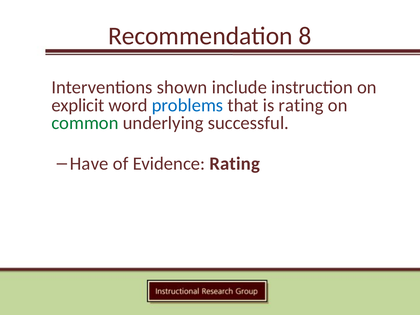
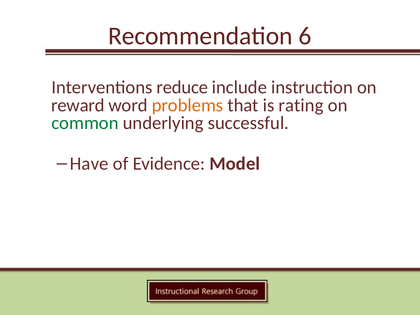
8: 8 -> 6 (305, 36)
shown: shown -> reduce (182, 87)
explicit: explicit -> reward (78, 105)
problems colour: blue -> orange (187, 105)
Evidence Rating: Rating -> Model (235, 164)
